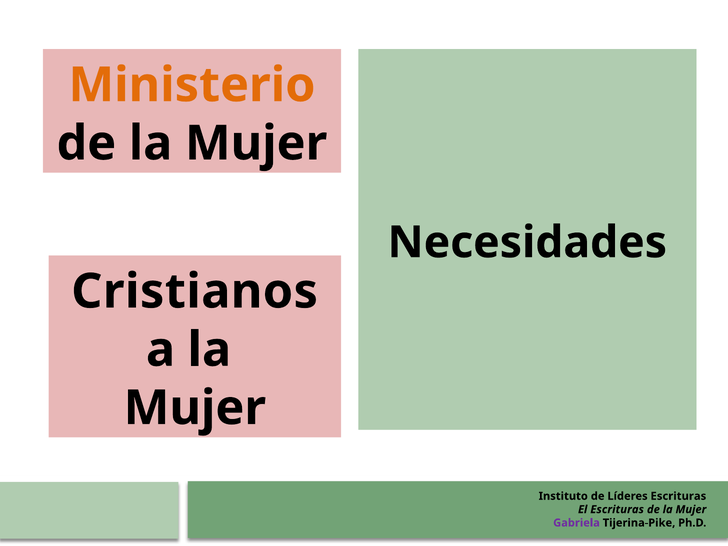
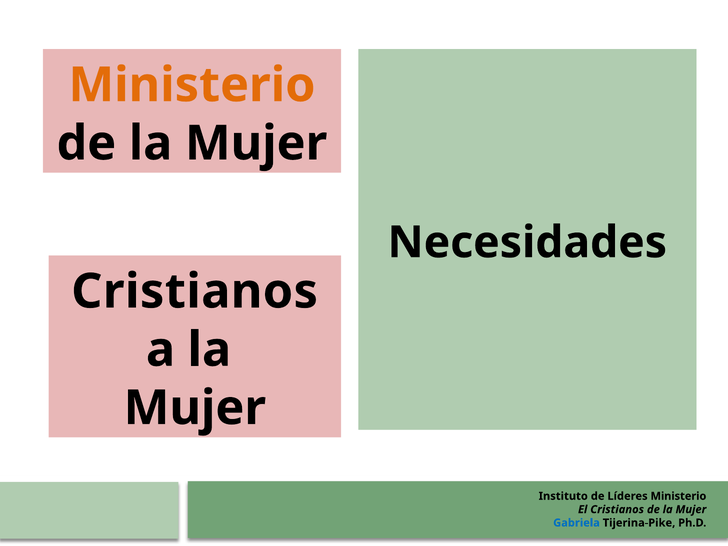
Líderes Escrituras: Escrituras -> Ministerio (678, 496)
El Escrituras: Escrituras -> Cristianos (617, 509)
Gabriela colour: purple -> blue (576, 523)
